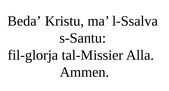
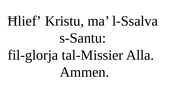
Beda: Beda -> Ħlief (24, 21)
